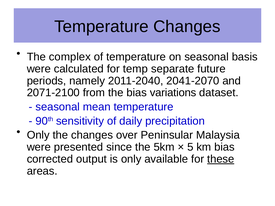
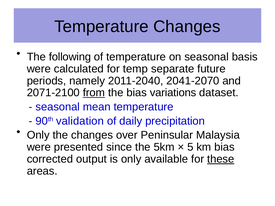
complex: complex -> following (70, 57)
from underline: none -> present (94, 93)
sensitivity: sensitivity -> validation (80, 121)
